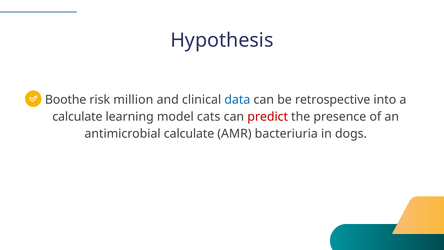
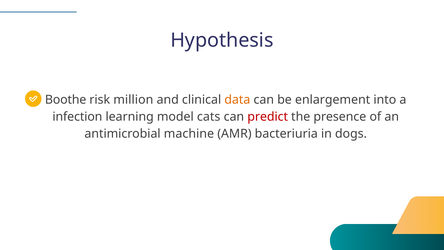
data colour: blue -> orange (237, 100)
retrospective: retrospective -> enlargement (333, 100)
calculate: calculate -> infection (77, 117)
antimicrobial calculate: calculate -> machine (189, 134)
